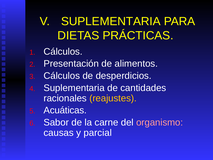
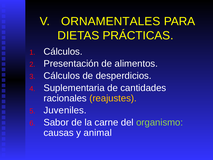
V SUPLEMENTARIA: SUPLEMENTARIA -> ORNAMENTALES (111, 21)
Acuáticas: Acuáticas -> Juveniles (65, 110)
organismo colour: pink -> light green (160, 122)
parcial: parcial -> animal (98, 133)
